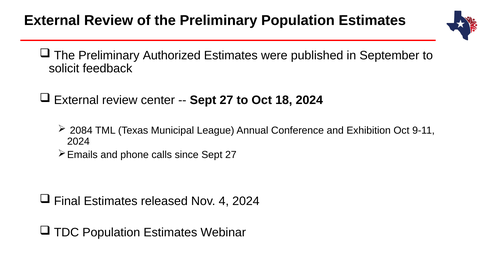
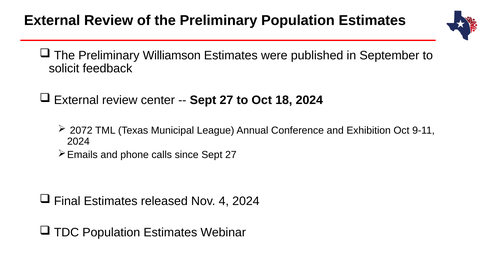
Authorized: Authorized -> Williamson (172, 55)
2084: 2084 -> 2072 (81, 130)
